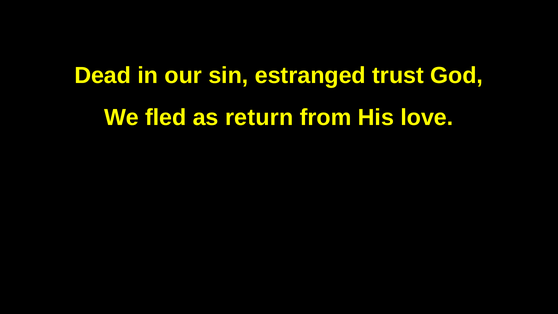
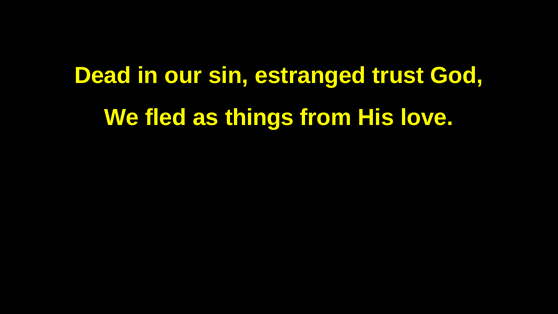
return: return -> things (259, 117)
